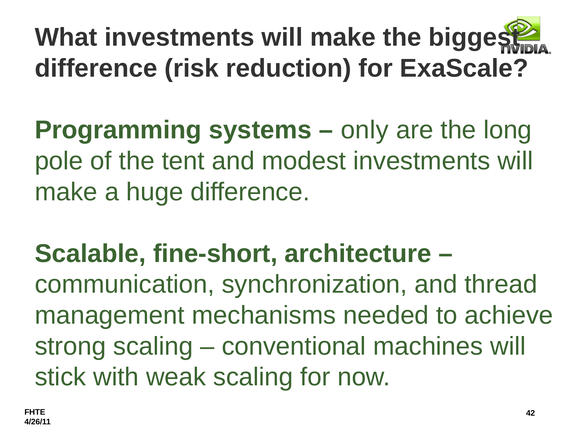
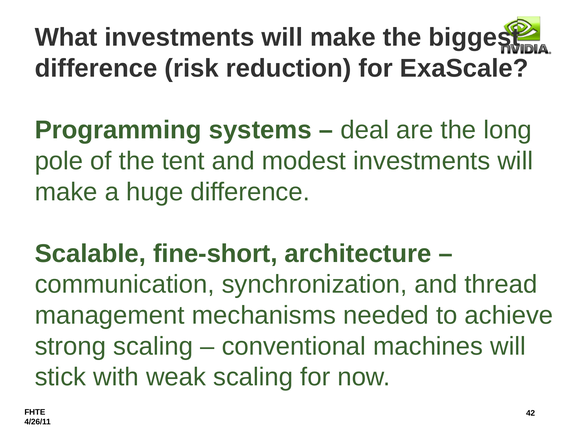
only: only -> deal (365, 130)
